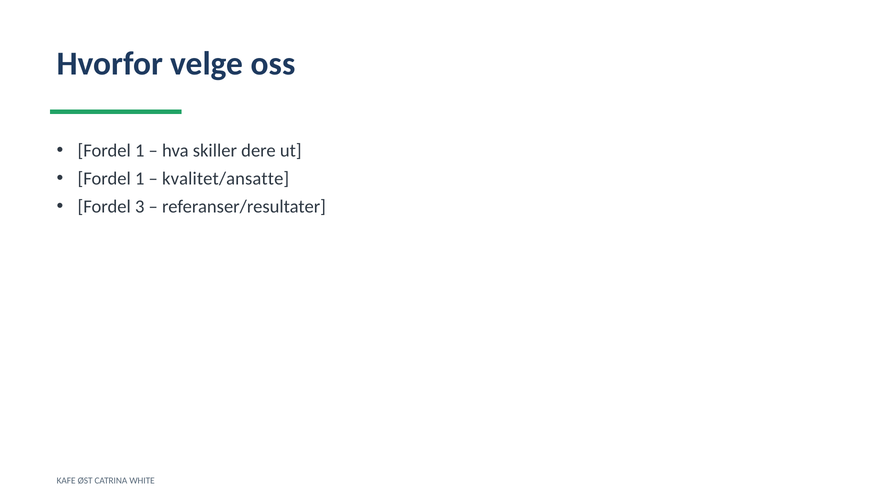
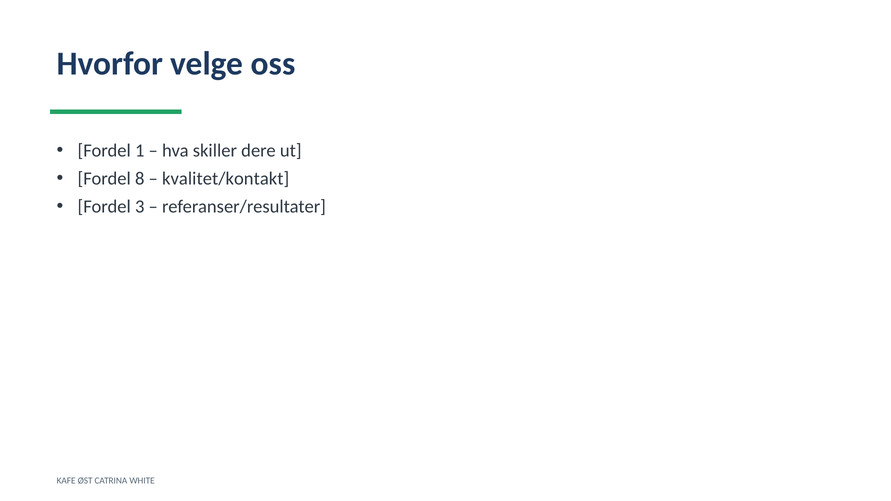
1: 1 -> 8 (140, 179)
kvalitet/ansatte: kvalitet/ansatte -> kvalitet/kontakt (226, 179)
